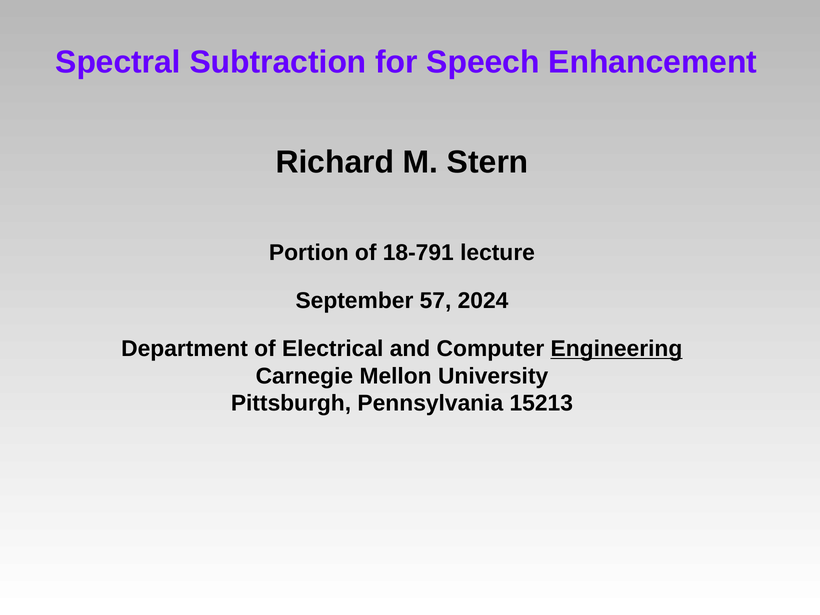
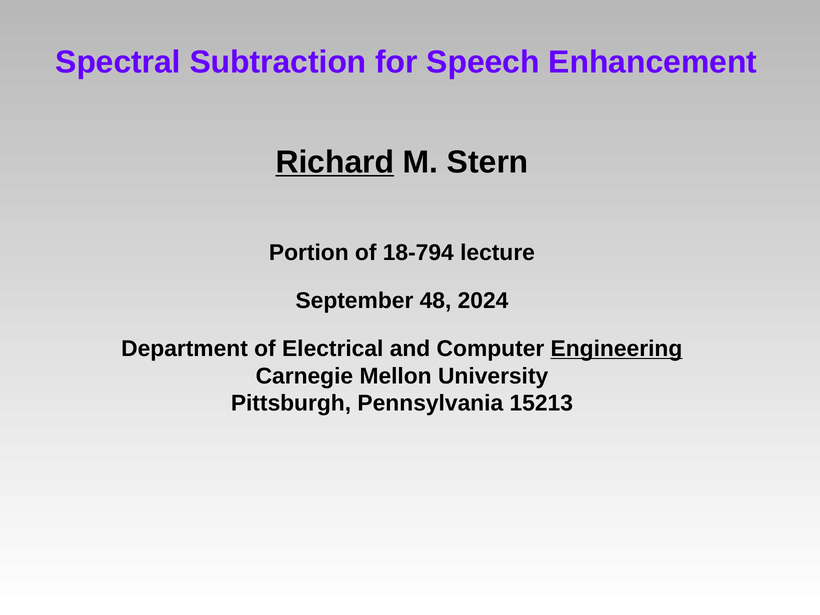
Richard underline: none -> present (335, 162)
18-791: 18-791 -> 18-794 (418, 253)
57: 57 -> 48 (436, 301)
